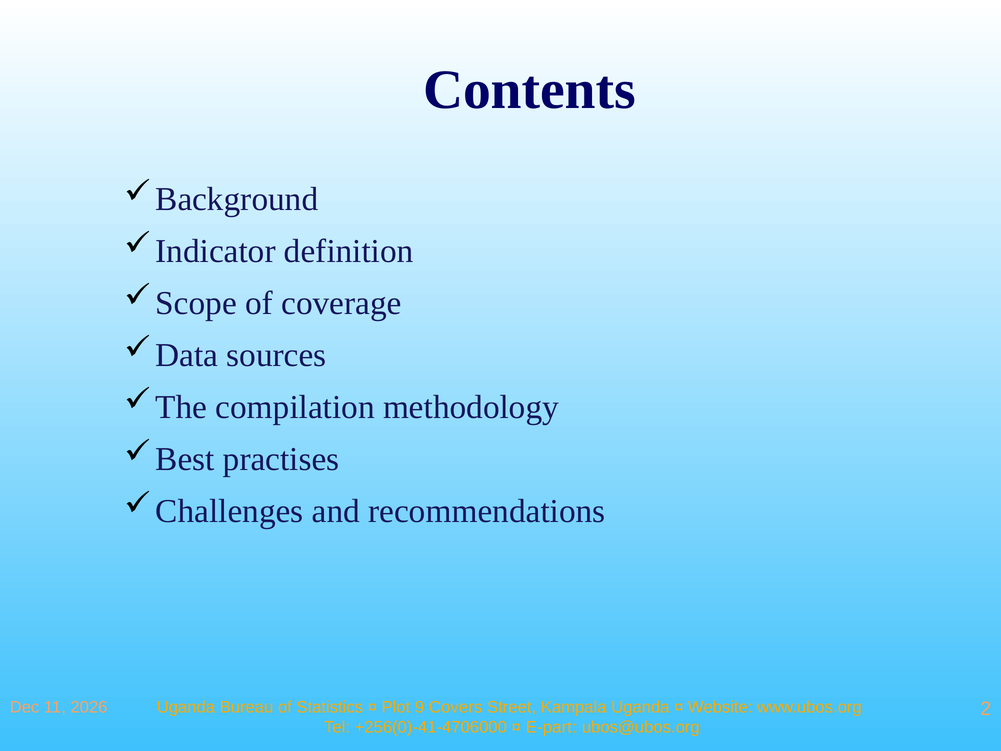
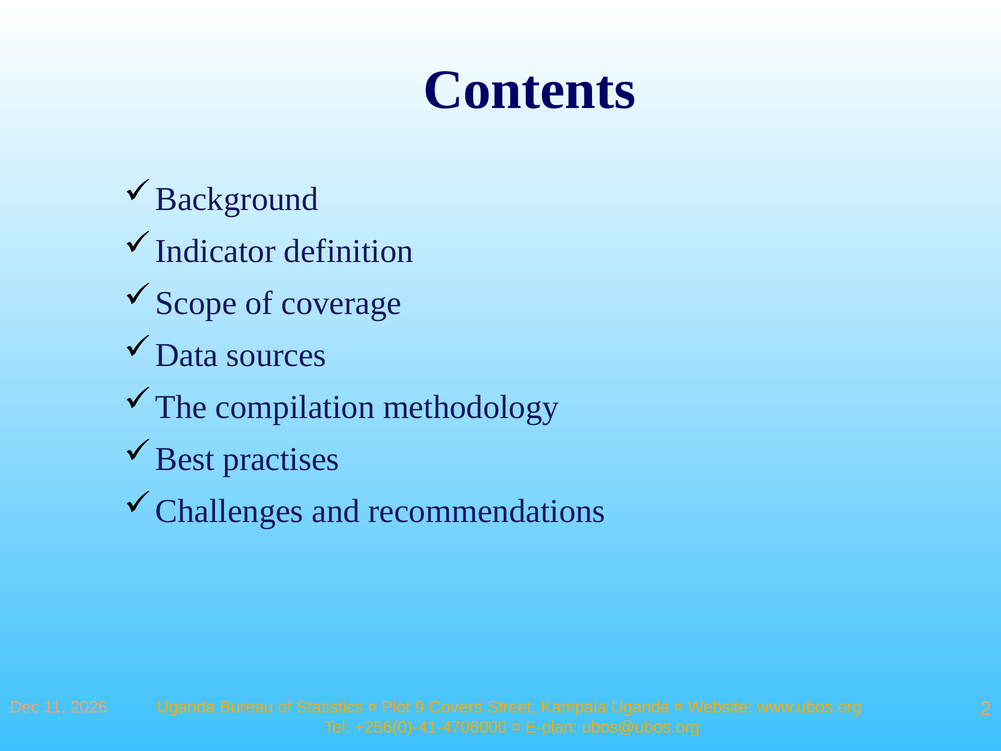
E-part: E-part -> E-plan (551, 727)
